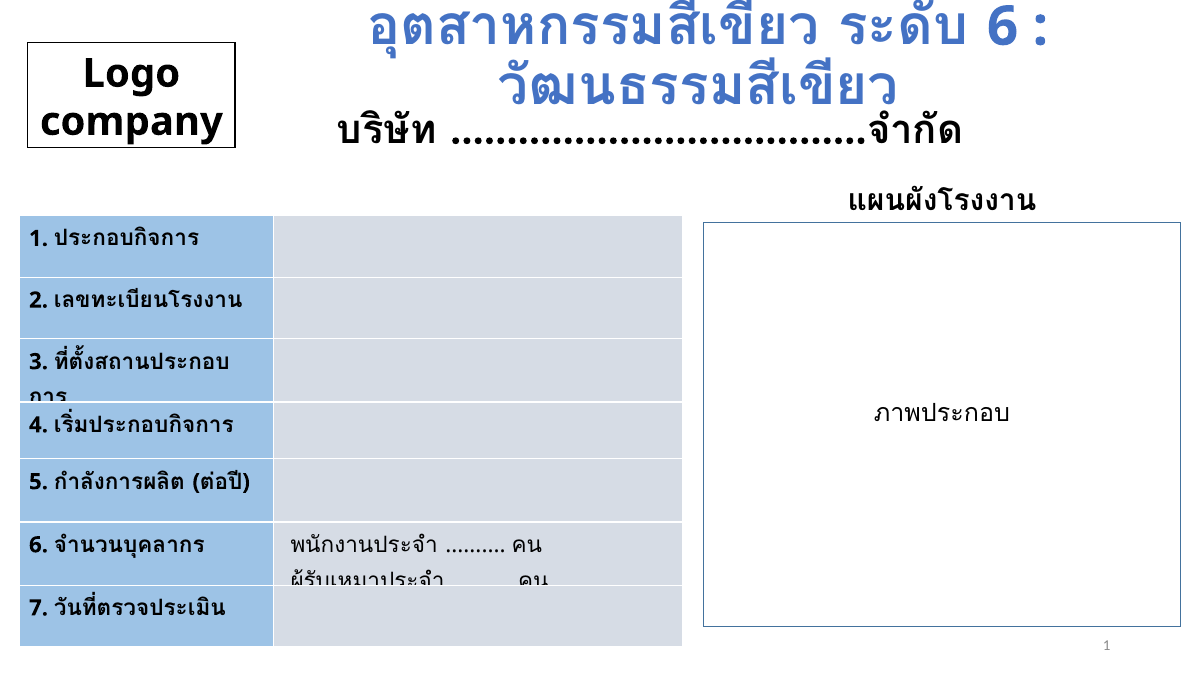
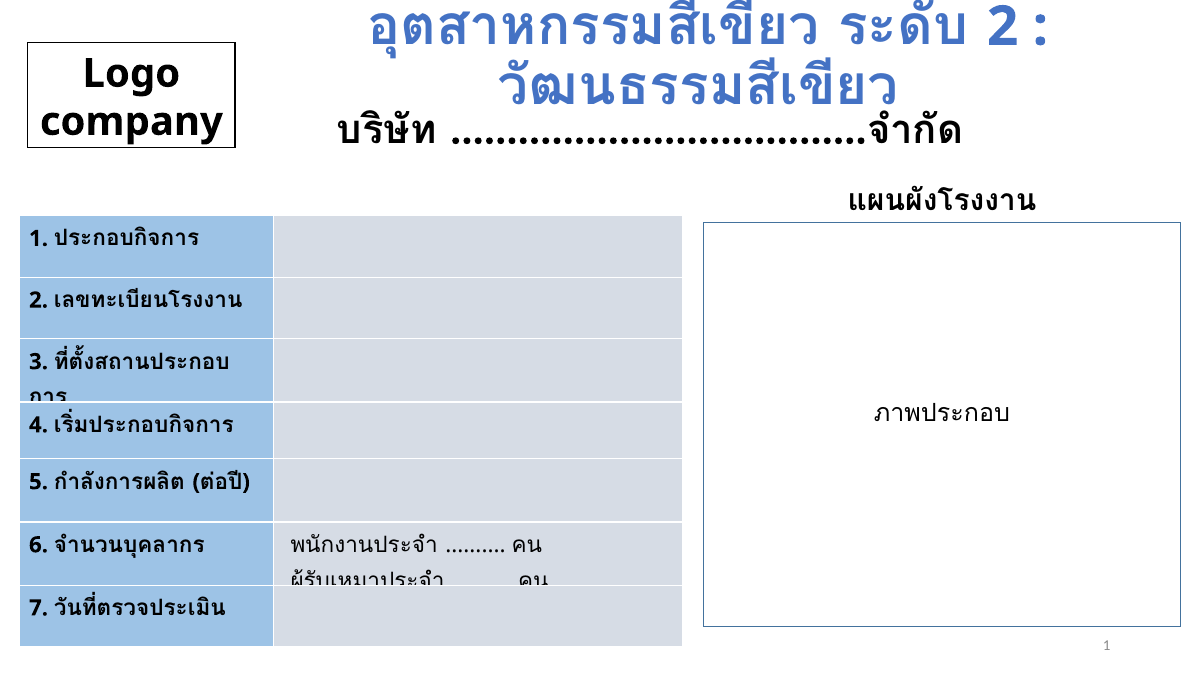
6: 6 -> 2 (1003, 27)
